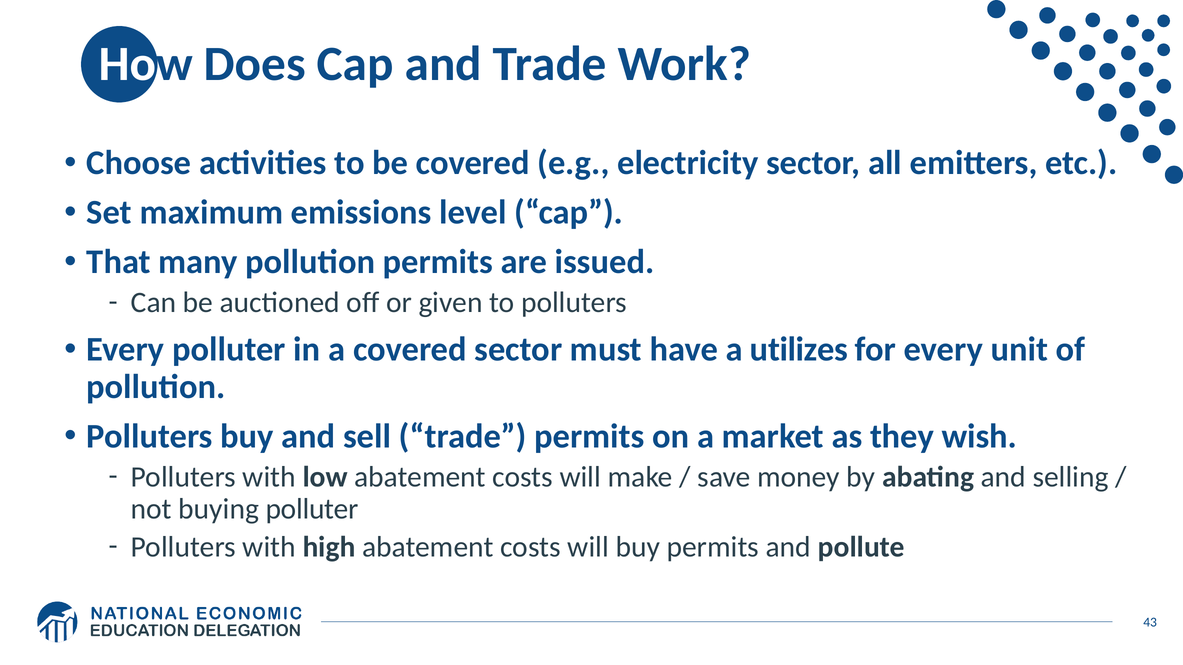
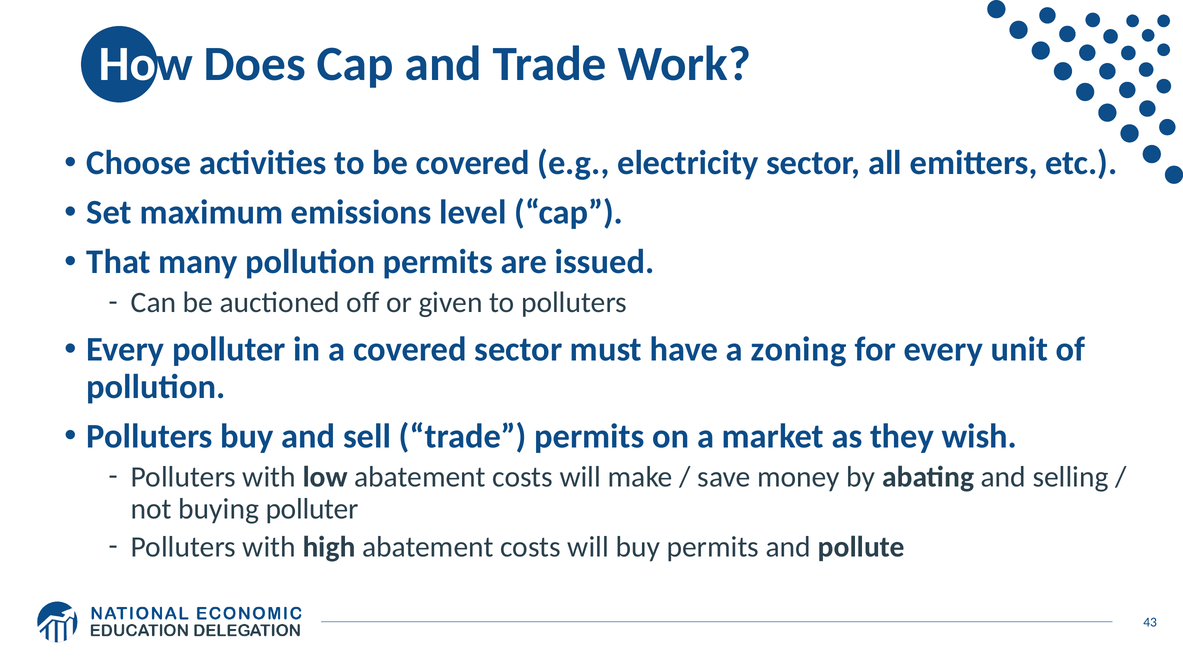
utilizes: utilizes -> zoning (799, 350)
